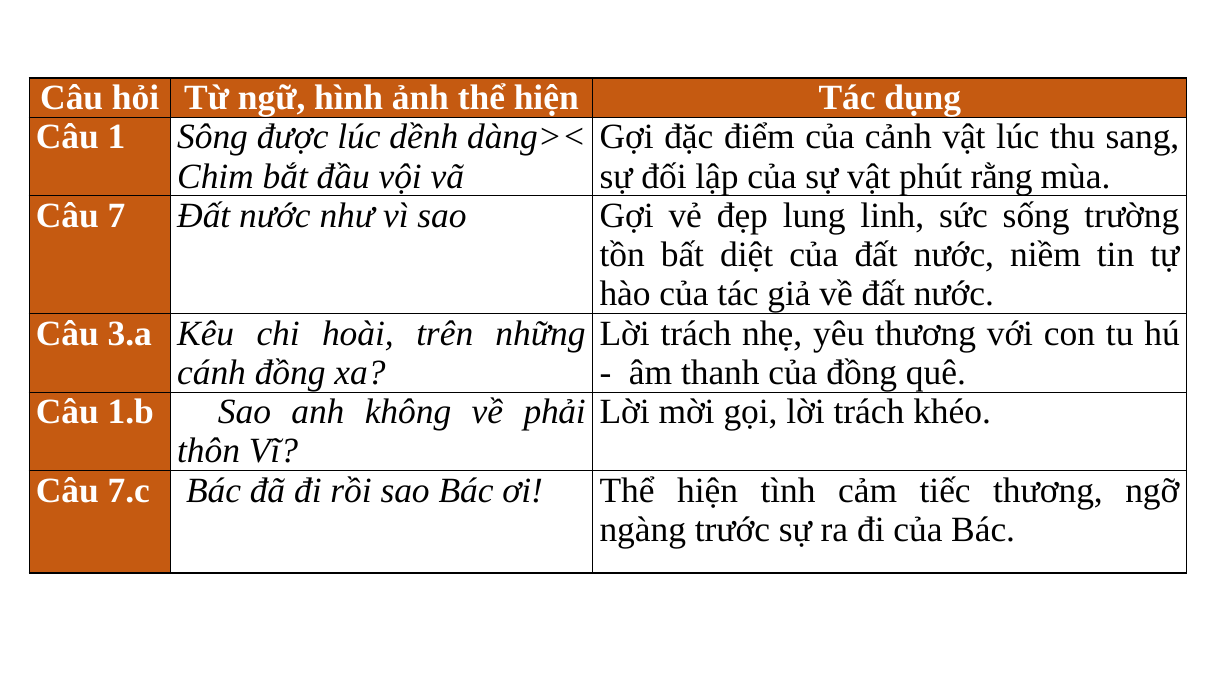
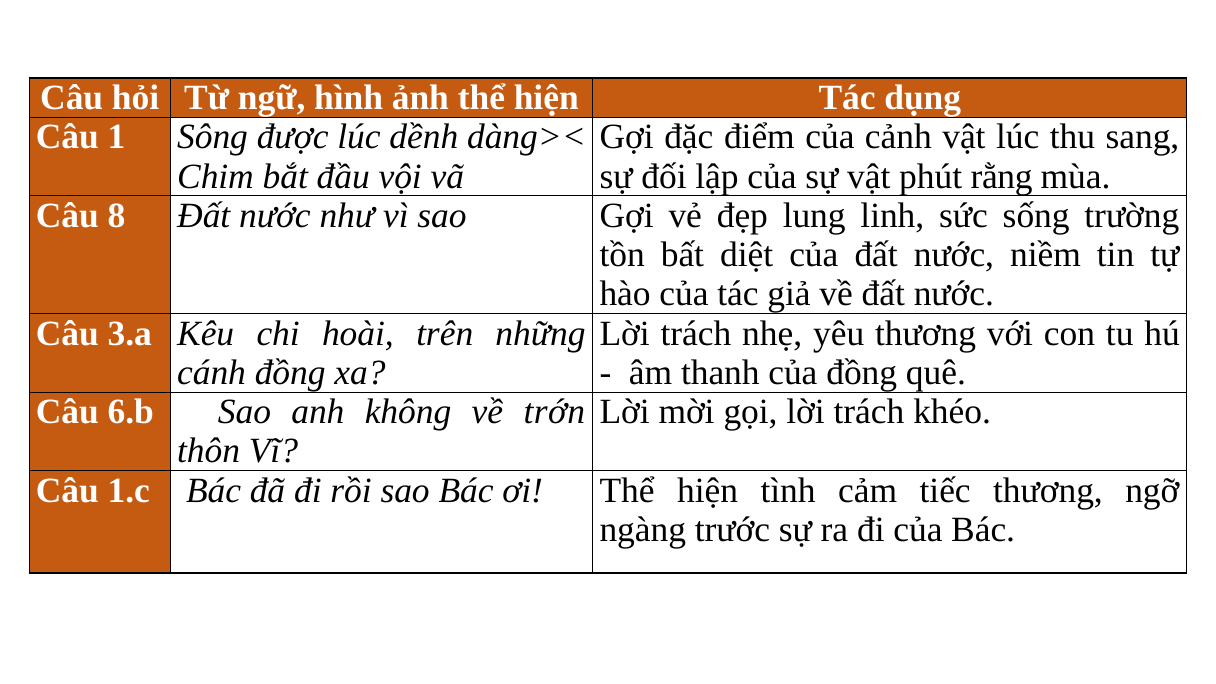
7: 7 -> 8 (116, 216)
1.b: 1.b -> 6.b (131, 412)
phải: phải -> trớn (554, 412)
7.c: 7.c -> 1.c (129, 491)
